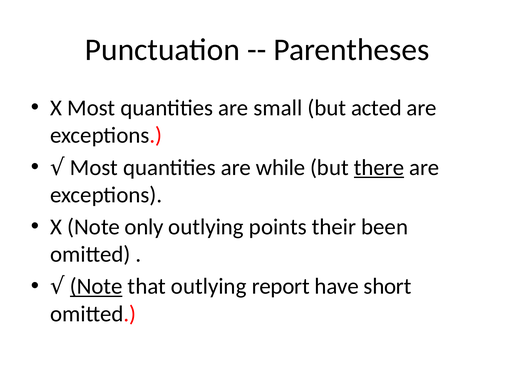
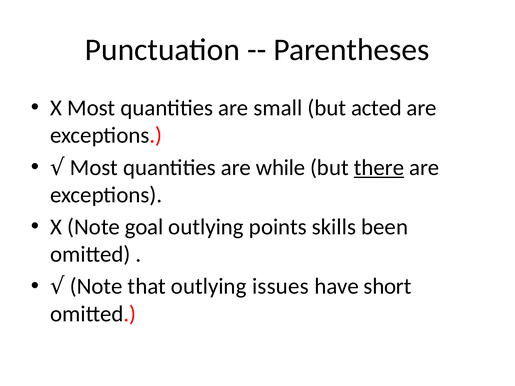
only: only -> goal (144, 227)
their: their -> skills (334, 227)
Note underline: present -> none (96, 287)
report: report -> issues (280, 287)
